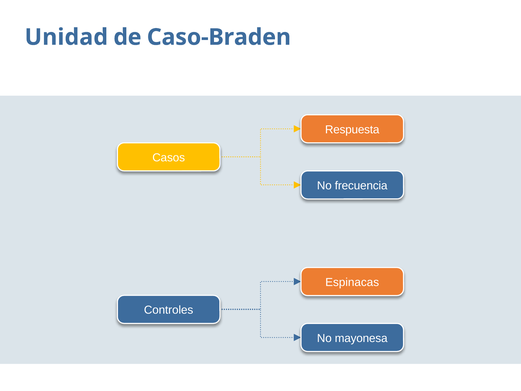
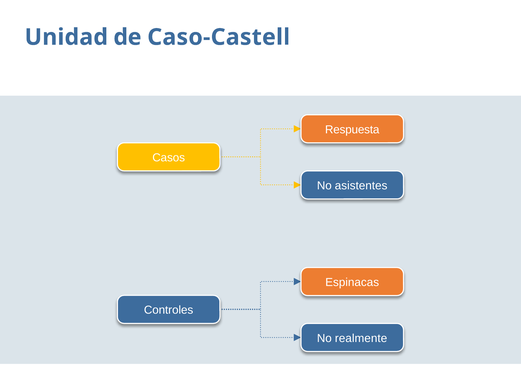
Caso-Braden: Caso-Braden -> Caso-Castell (219, 37)
frecuencia: frecuencia -> asistentes (361, 186)
mayonesa: mayonesa -> realmente (361, 338)
